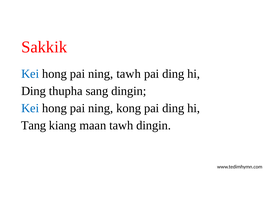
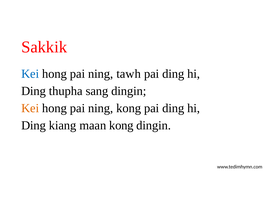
Kei colour: blue -> orange (30, 108)
Tang: Tang -> Ding (34, 125)
maan tawh: tawh -> kong (121, 125)
